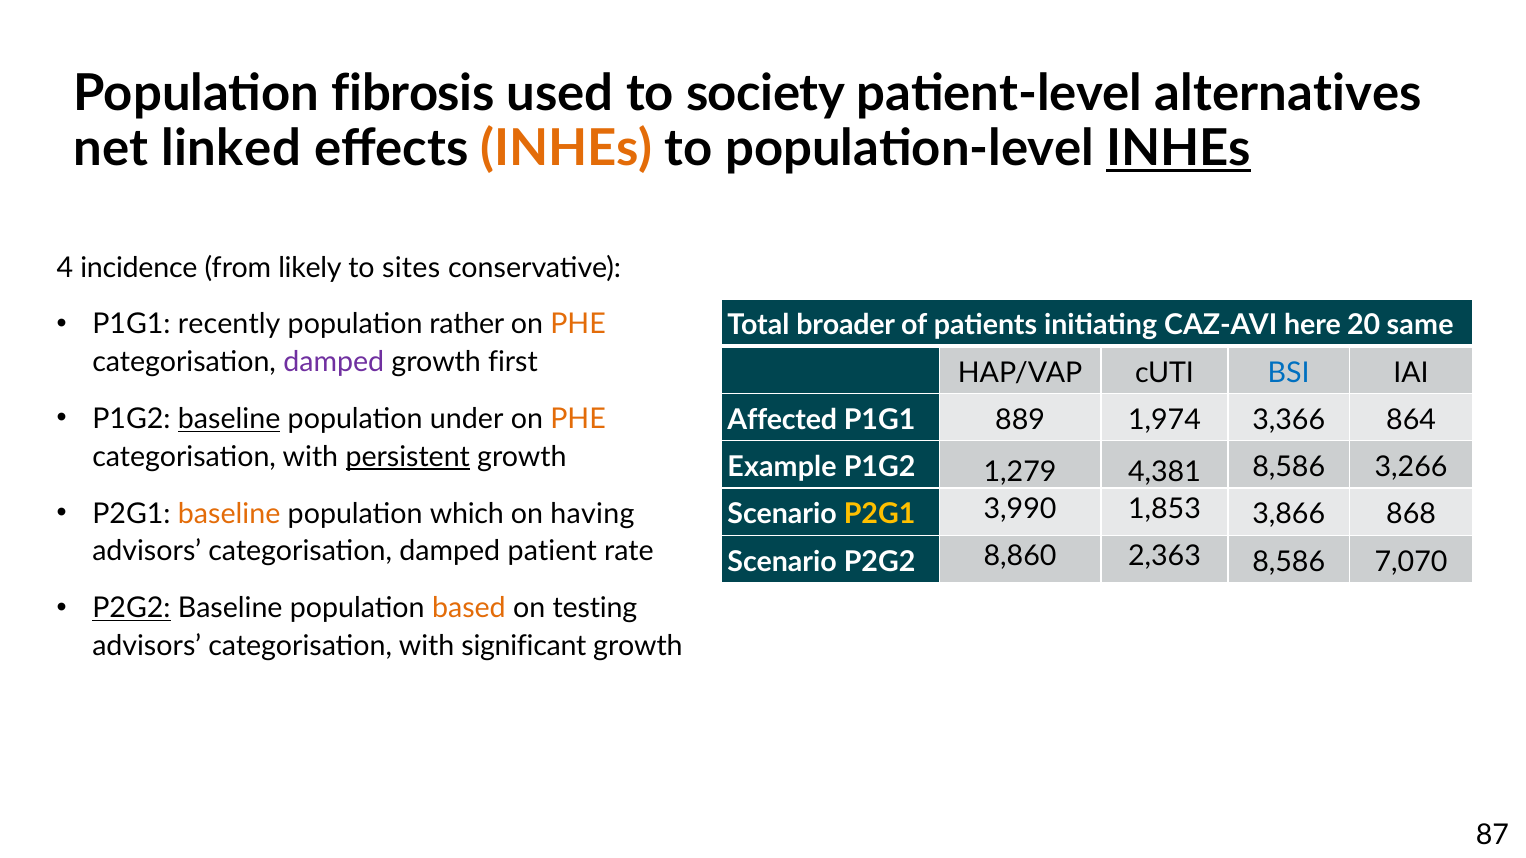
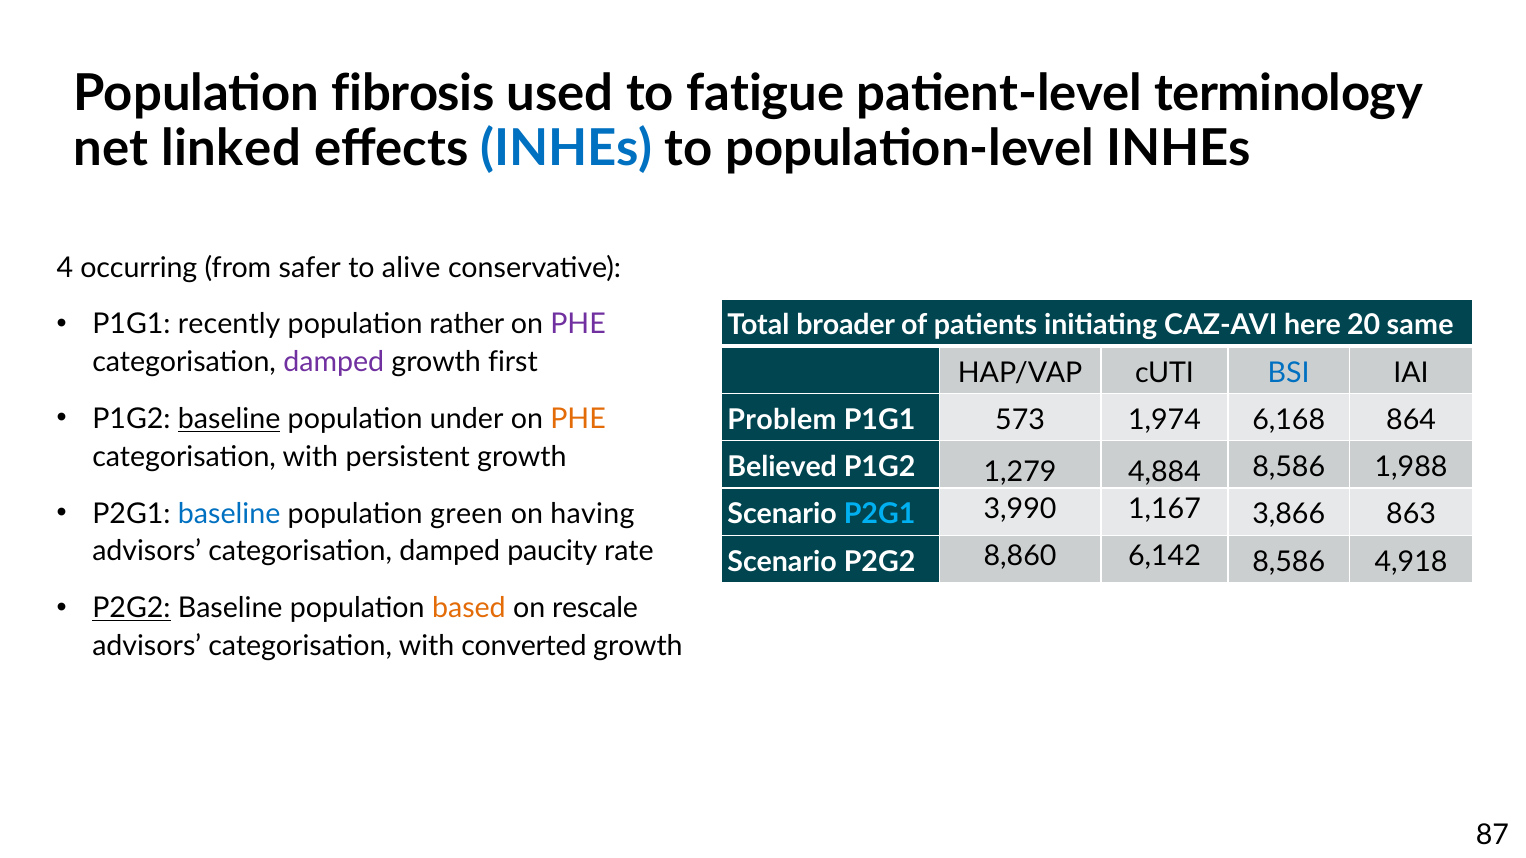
society: society -> fatigue (765, 94)
alternatives: alternatives -> terminology (1288, 94)
INHEs colour: orange -> blue (567, 149)
INHEs underline: present -> none (1179, 149)
incidence: incidence -> occurring (139, 268)
likely: likely -> safer (310, 268)
sites: sites -> alive (411, 268)
PHE colour: orange -> purple (578, 325)
Affected: Affected -> Problem (782, 420)
889: 889 -> 573 (1020, 420)
3,366: 3,366 -> 6,168 (1289, 420)
persistent underline: present -> none (408, 457)
Example: Example -> Believed (782, 467)
4,381: 4,381 -> 4,884 (1164, 473)
3,266: 3,266 -> 1,988 (1411, 467)
baseline colour: orange -> blue (229, 514)
which: which -> green (467, 514)
P2G1 colour: yellow -> light blue (880, 515)
1,853: 1,853 -> 1,167 (1164, 509)
868: 868 -> 863 (1411, 515)
patient: patient -> paucity (552, 552)
2,363: 2,363 -> 6,142 (1164, 557)
7,070: 7,070 -> 4,918 (1411, 562)
testing: testing -> rescale (595, 608)
significant: significant -> converted (524, 646)
